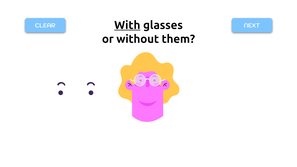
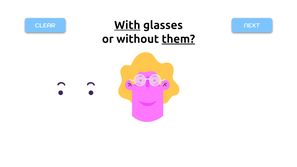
them underline: none -> present (178, 39)
